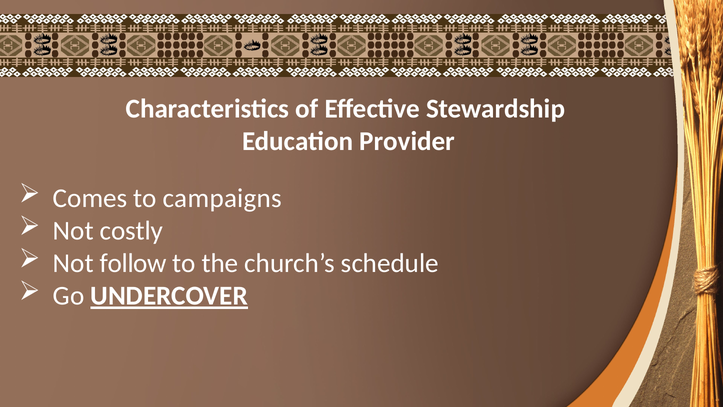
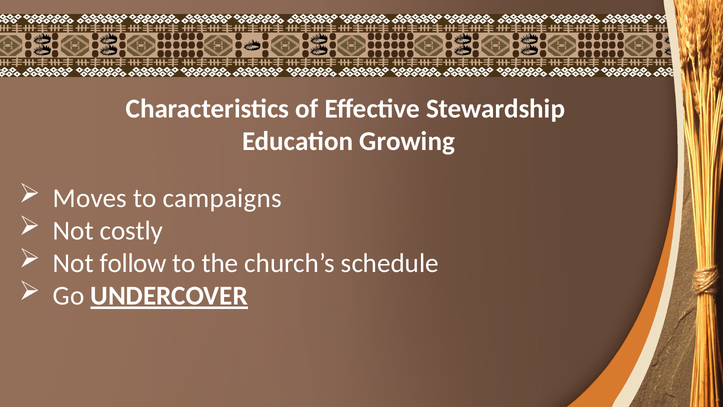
Provider: Provider -> Growing (407, 141)
Comes: Comes -> Moves (90, 198)
